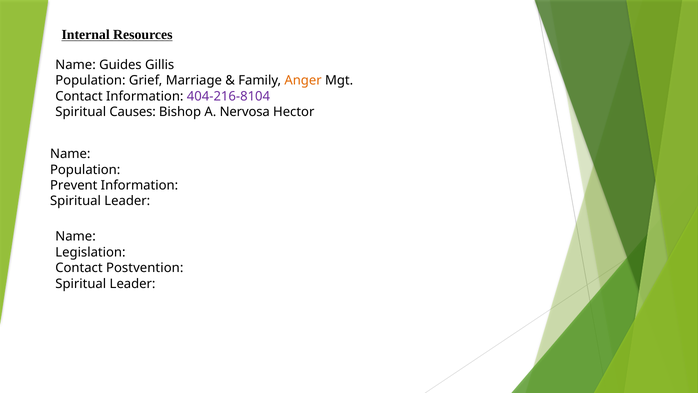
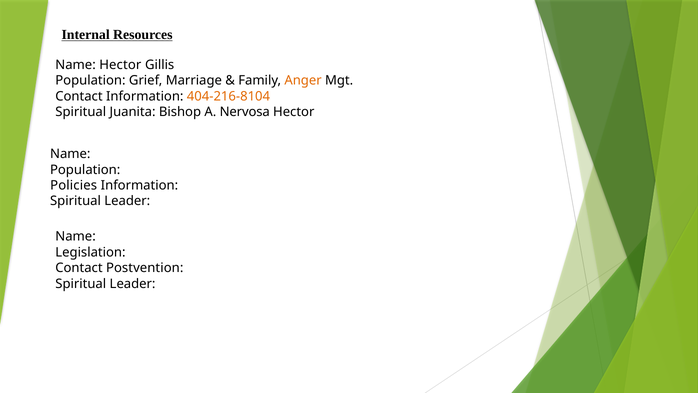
Name Guides: Guides -> Hector (120, 65)
404-216-8104 colour: purple -> orange (228, 96)
Causes: Causes -> Juanita (133, 112)
Prevent: Prevent -> Policies (74, 185)
